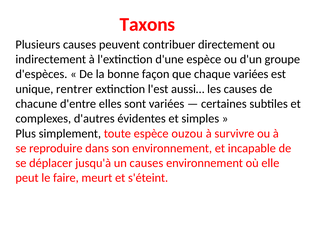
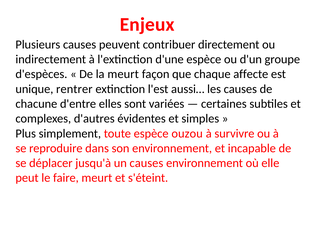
Taxons: Taxons -> Enjeux (147, 24)
la bonne: bonne -> meurt (123, 74)
chaque variées: variées -> affecte (251, 74)
